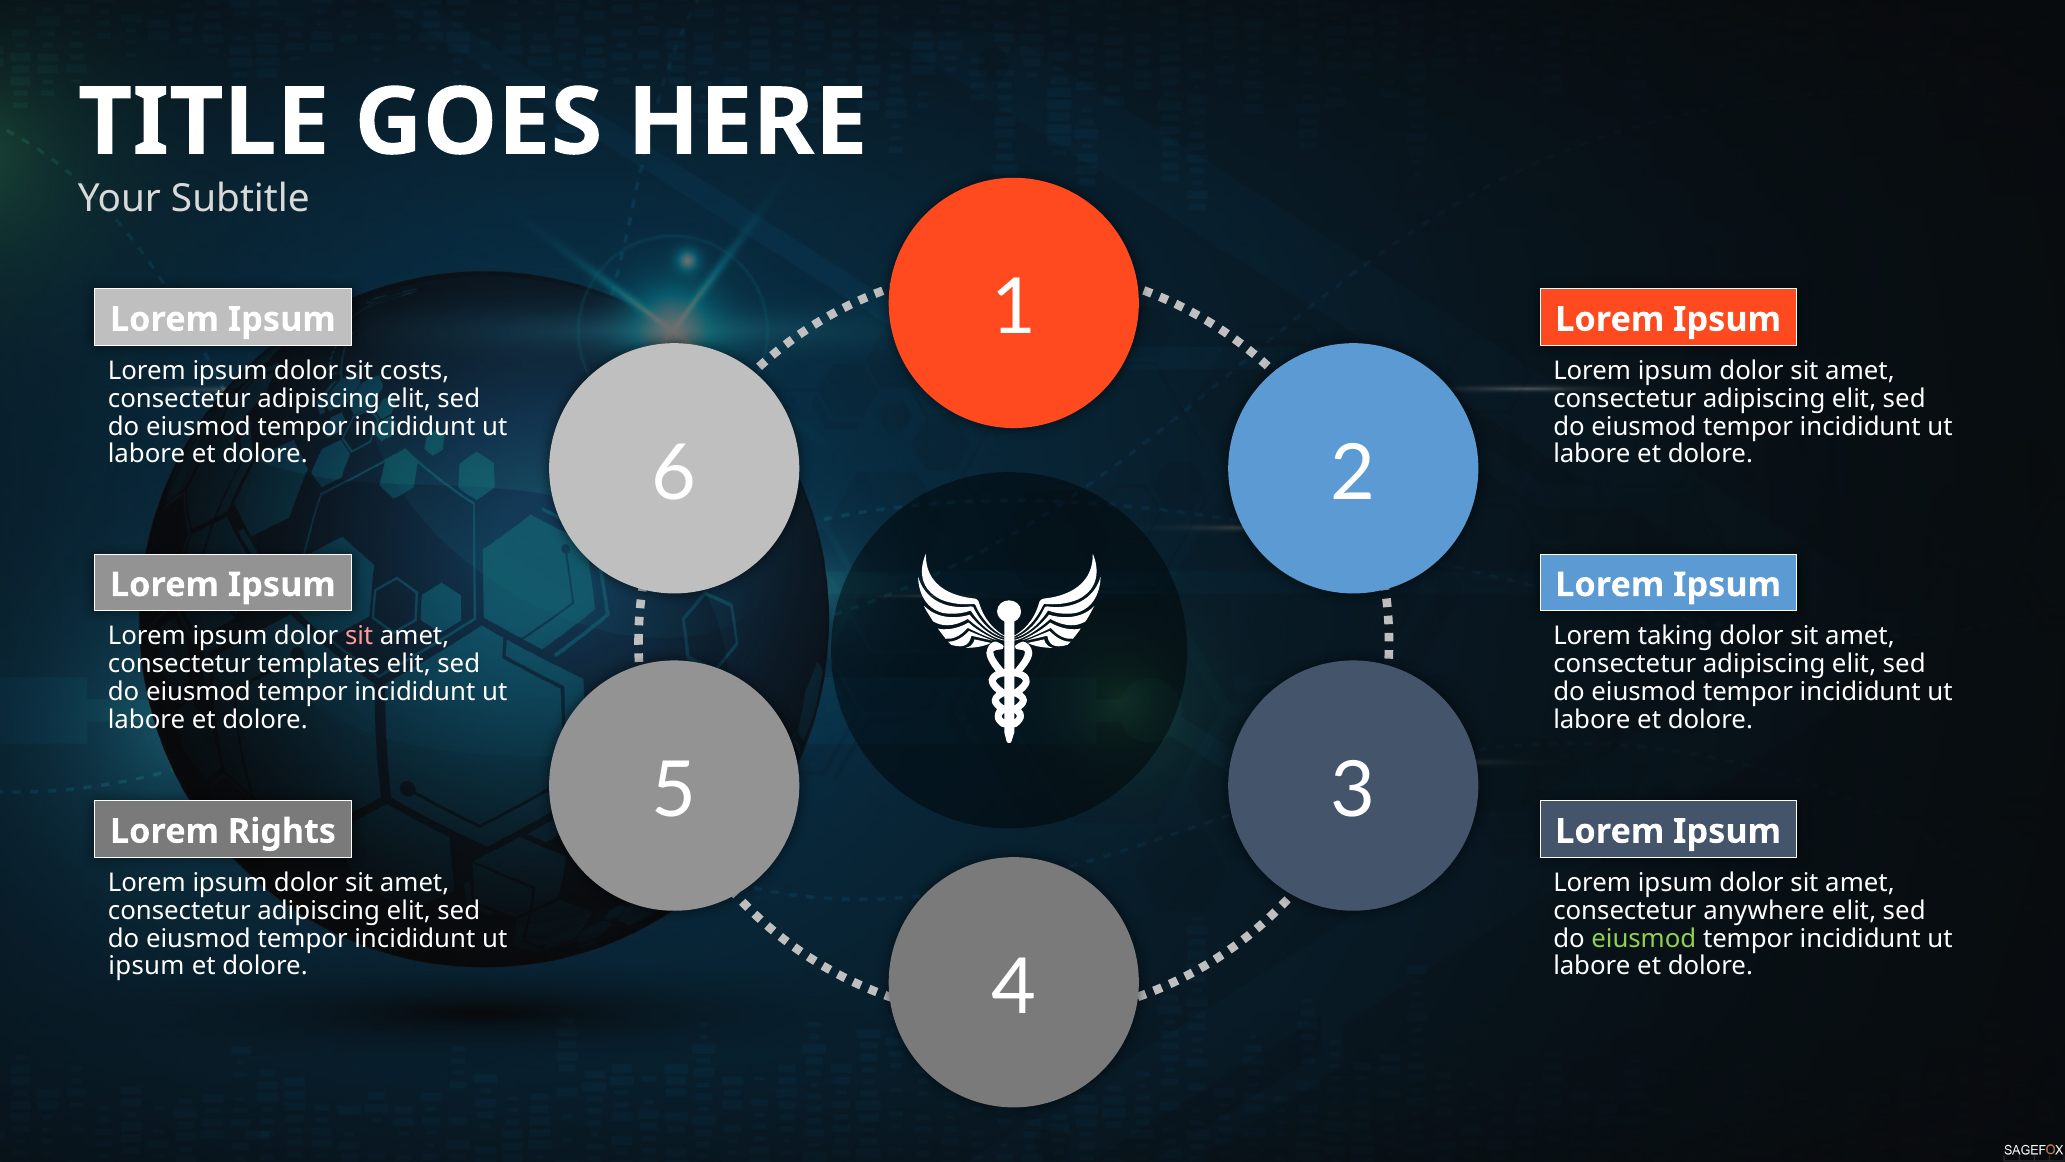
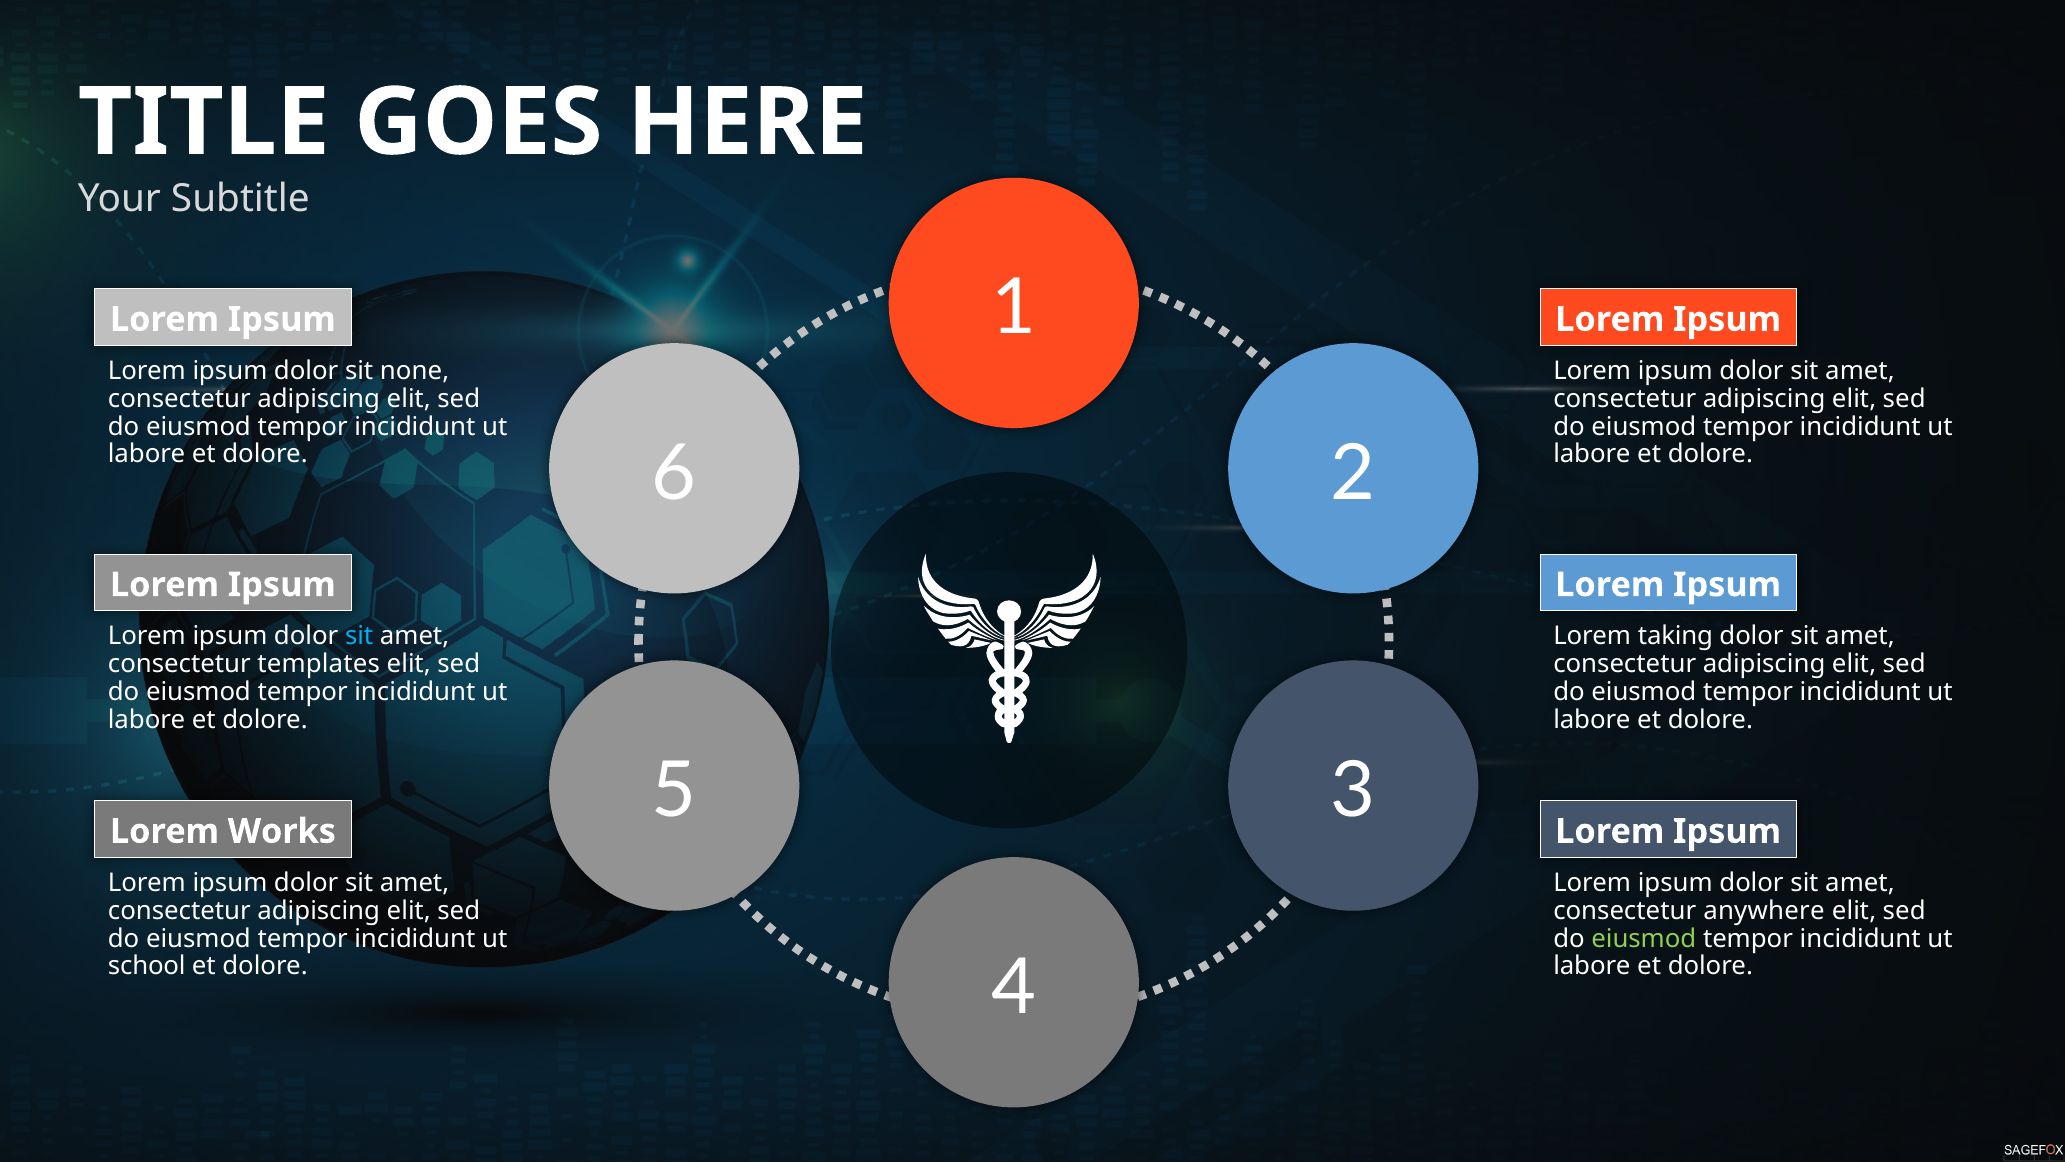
costs: costs -> none (415, 371)
sit colour: pink -> light blue (359, 636)
Rights: Rights -> Works (282, 831)
ipsum: ipsum -> school (147, 966)
